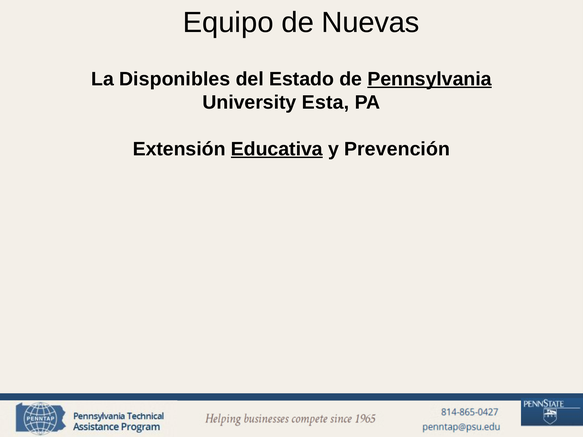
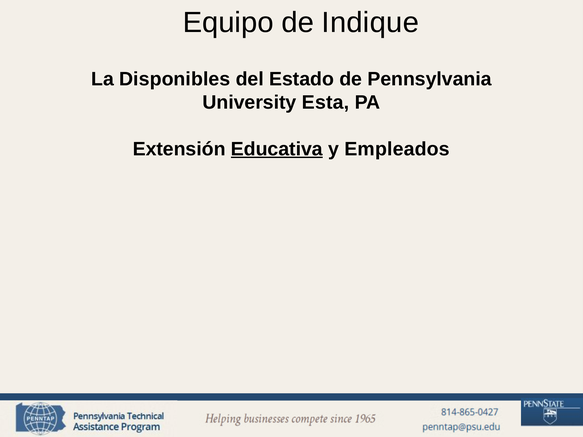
Nuevas: Nuevas -> Indique (370, 22)
Pennsylvania underline: present -> none (430, 79)
Prevención: Prevención -> Empleados (397, 149)
